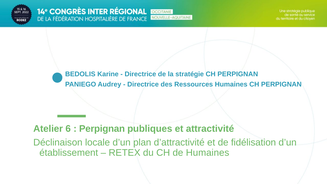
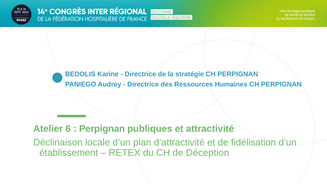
de Humaines: Humaines -> Déception (208, 153)
